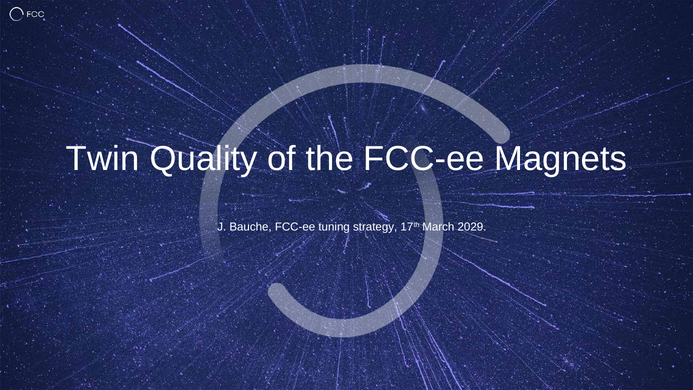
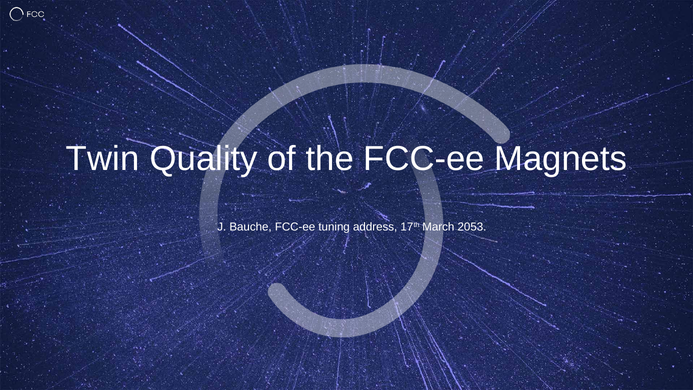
strategy: strategy -> address (375, 227)
2029: 2029 -> 2053 (472, 227)
